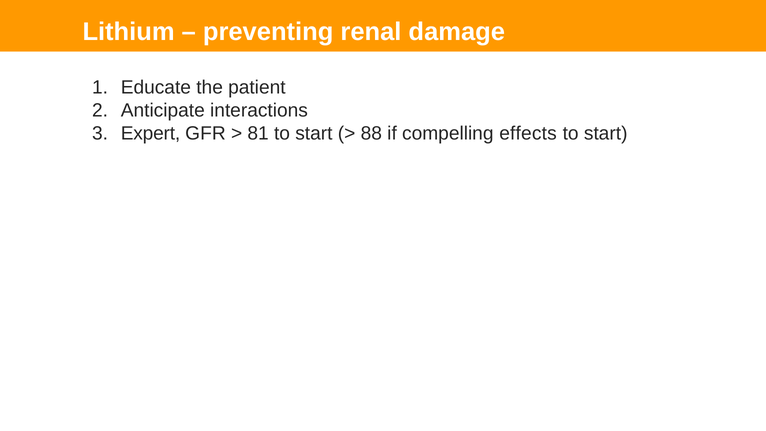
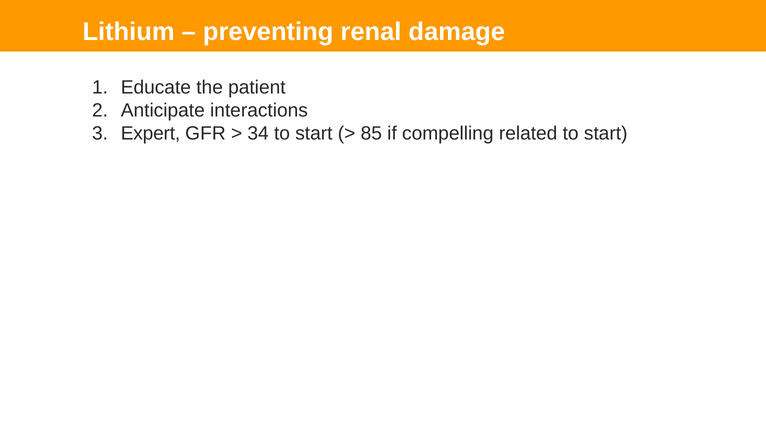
81: 81 -> 34 (258, 134)
88: 88 -> 85 (371, 134)
effects: effects -> related (528, 134)
